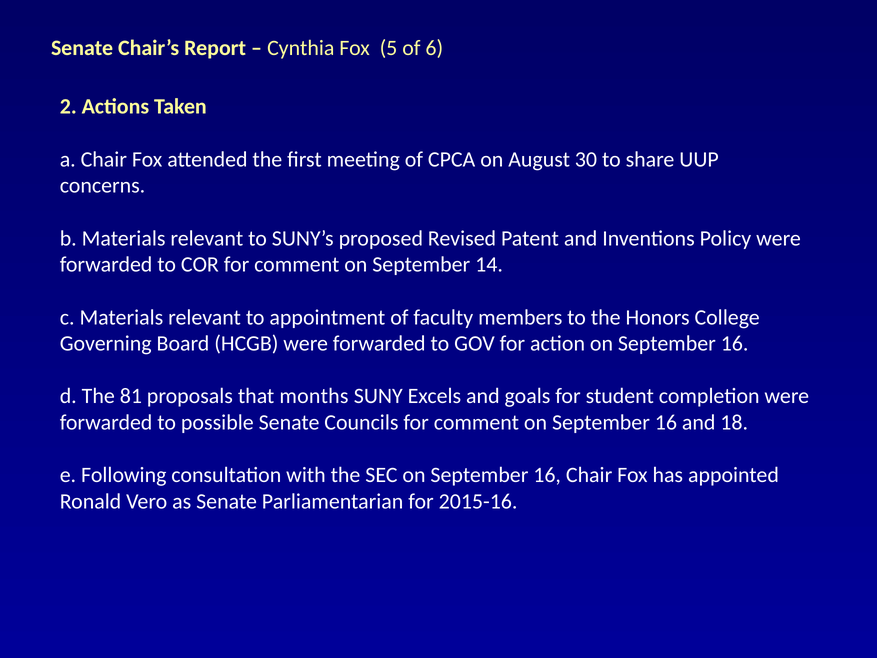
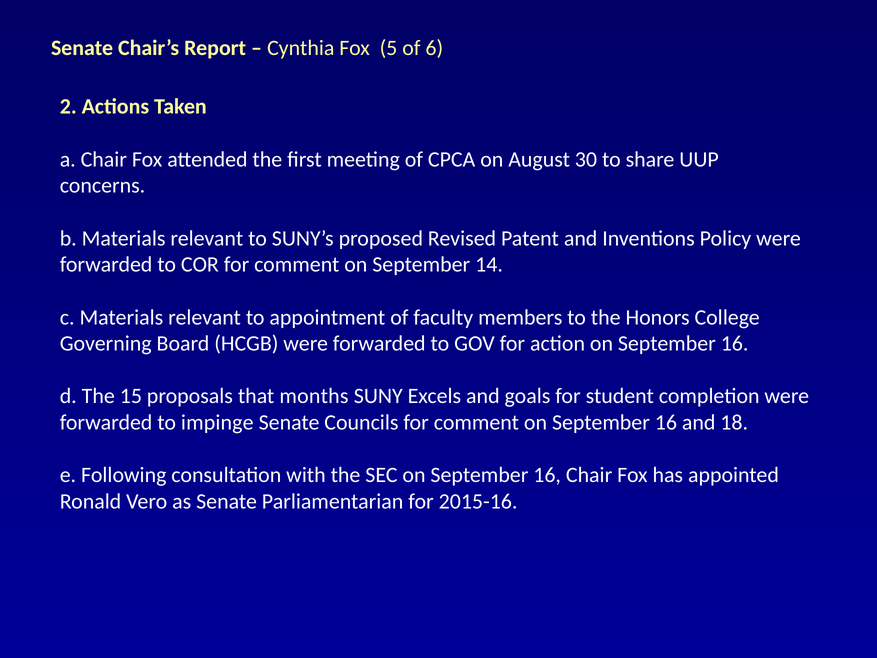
81: 81 -> 15 (131, 396)
possible: possible -> impinge (217, 422)
